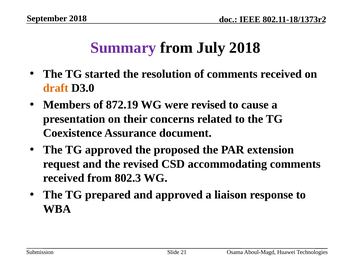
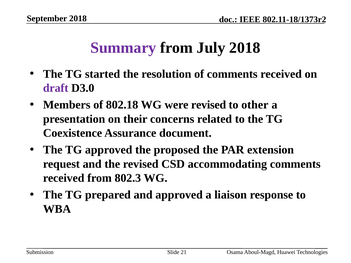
draft colour: orange -> purple (56, 88)
872.19: 872.19 -> 802.18 (122, 105)
cause: cause -> other (255, 105)
